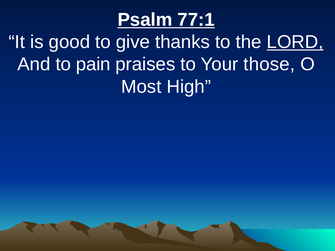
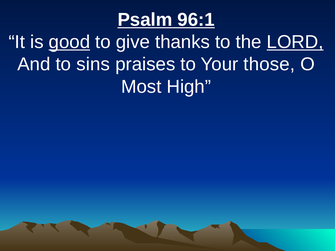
77:1: 77:1 -> 96:1 (196, 20)
good underline: none -> present (69, 42)
pain: pain -> sins (93, 64)
